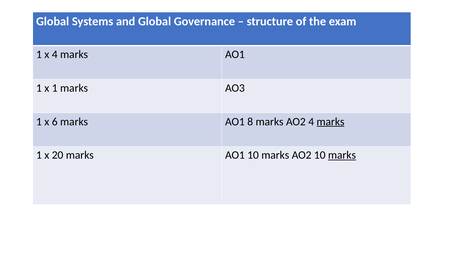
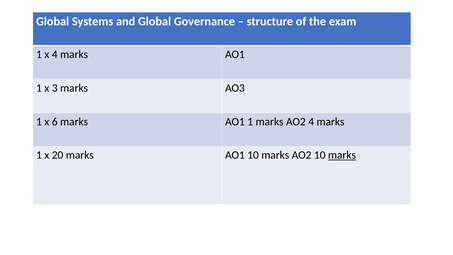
x 1: 1 -> 3 (55, 88)
6 marks AO1 8: 8 -> 1 (250, 122)
marks underline: present -> none (331, 122)
